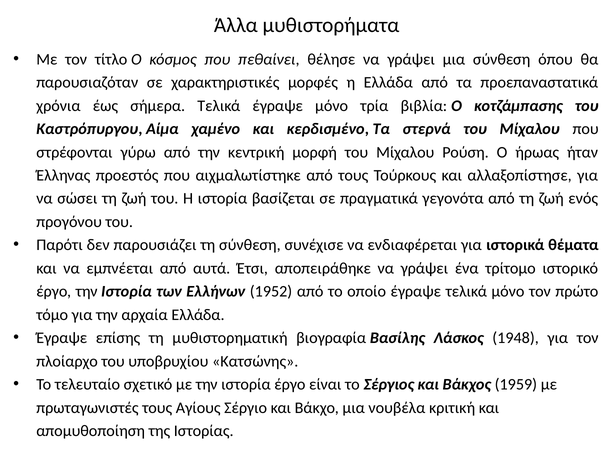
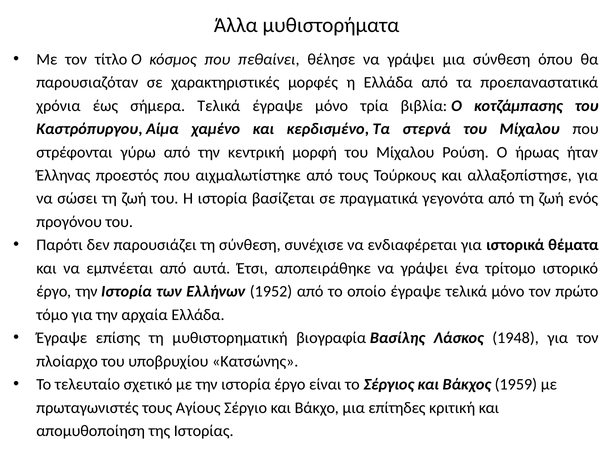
νουβέλα: νουβέλα -> επίτηδες (397, 408)
